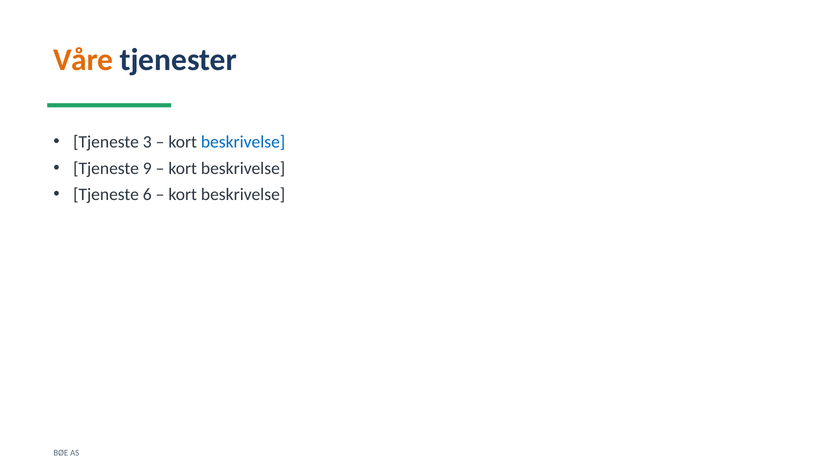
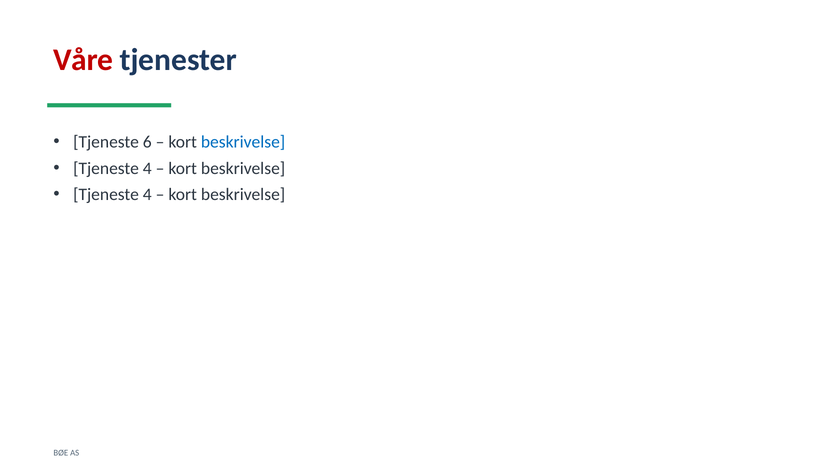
Våre colour: orange -> red (83, 60)
3: 3 -> 6 (147, 142)
9: 9 -> 4 (147, 169)
6: 6 -> 4 (147, 195)
